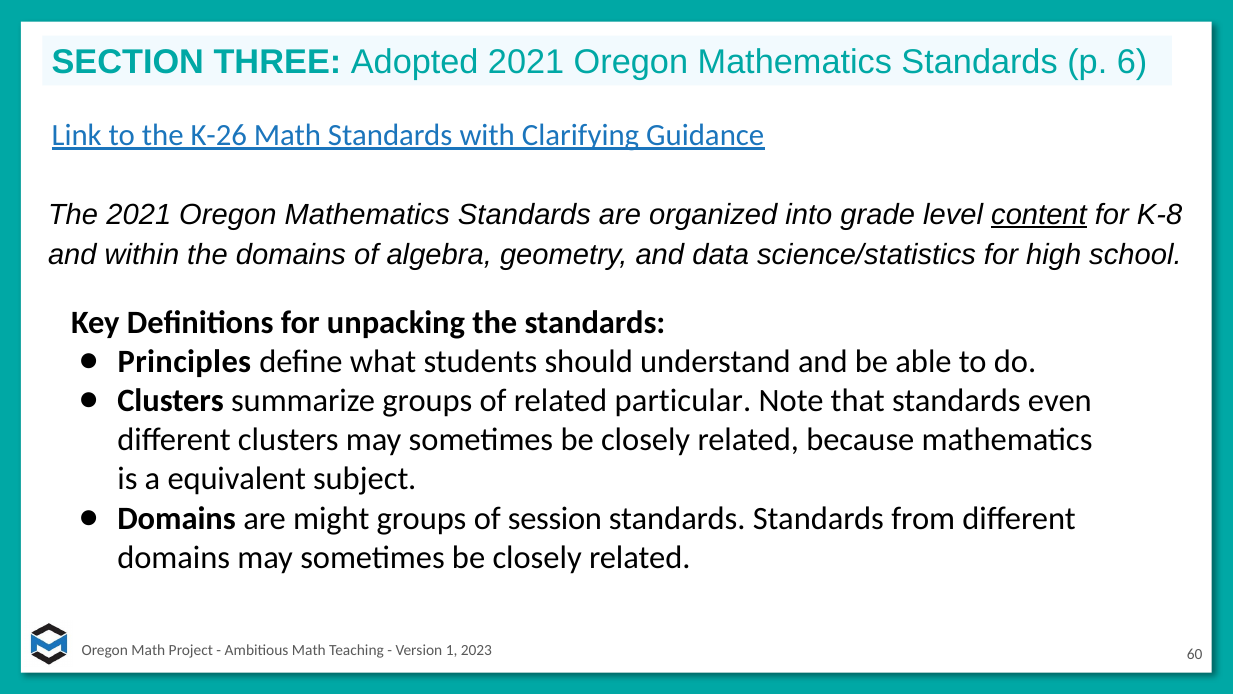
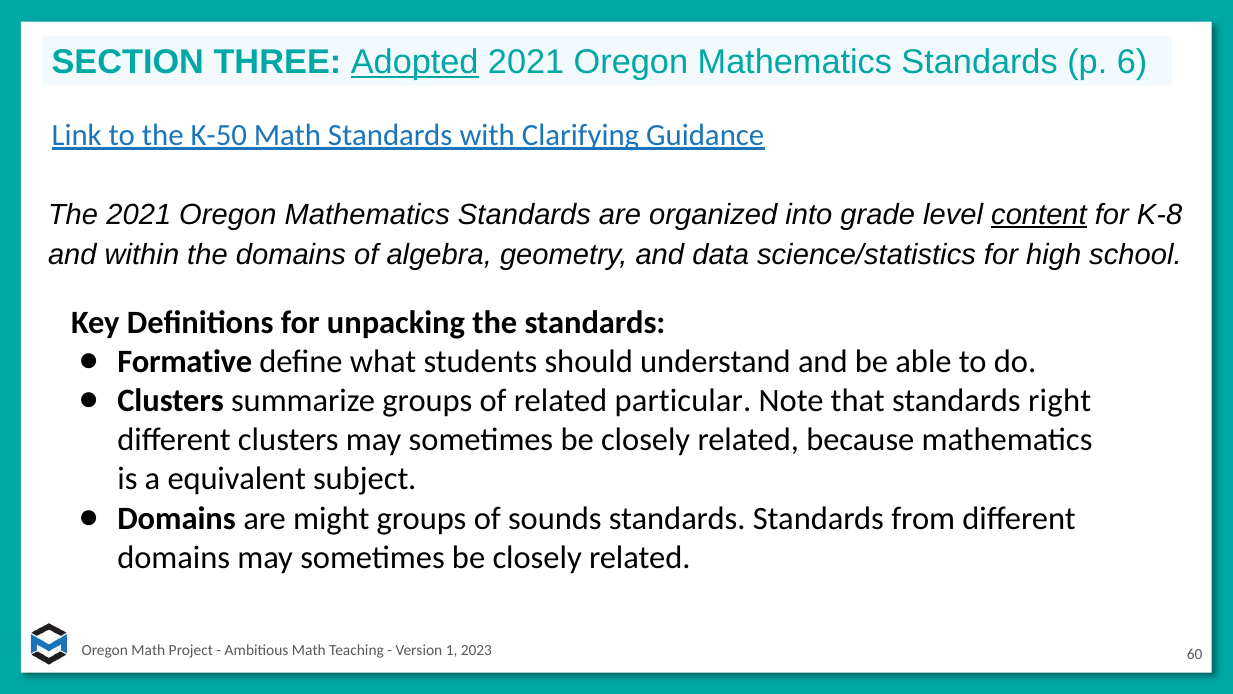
Adopted underline: none -> present (415, 63)
K-26: K-26 -> K-50 (219, 135)
Principles: Principles -> Formative (185, 362)
even: even -> right (1060, 401)
session: session -> sounds (555, 518)
